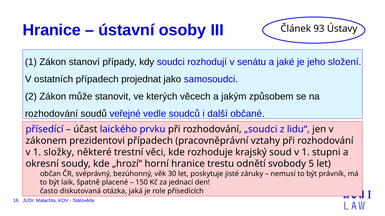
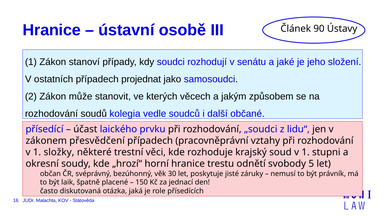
osoby: osoby -> osobě (183, 30)
93: 93 -> 90 (319, 29)
veřejné: veřejné -> kolegia (125, 114)
prezidentovi: prezidentovi -> přesvědčení (97, 141)
